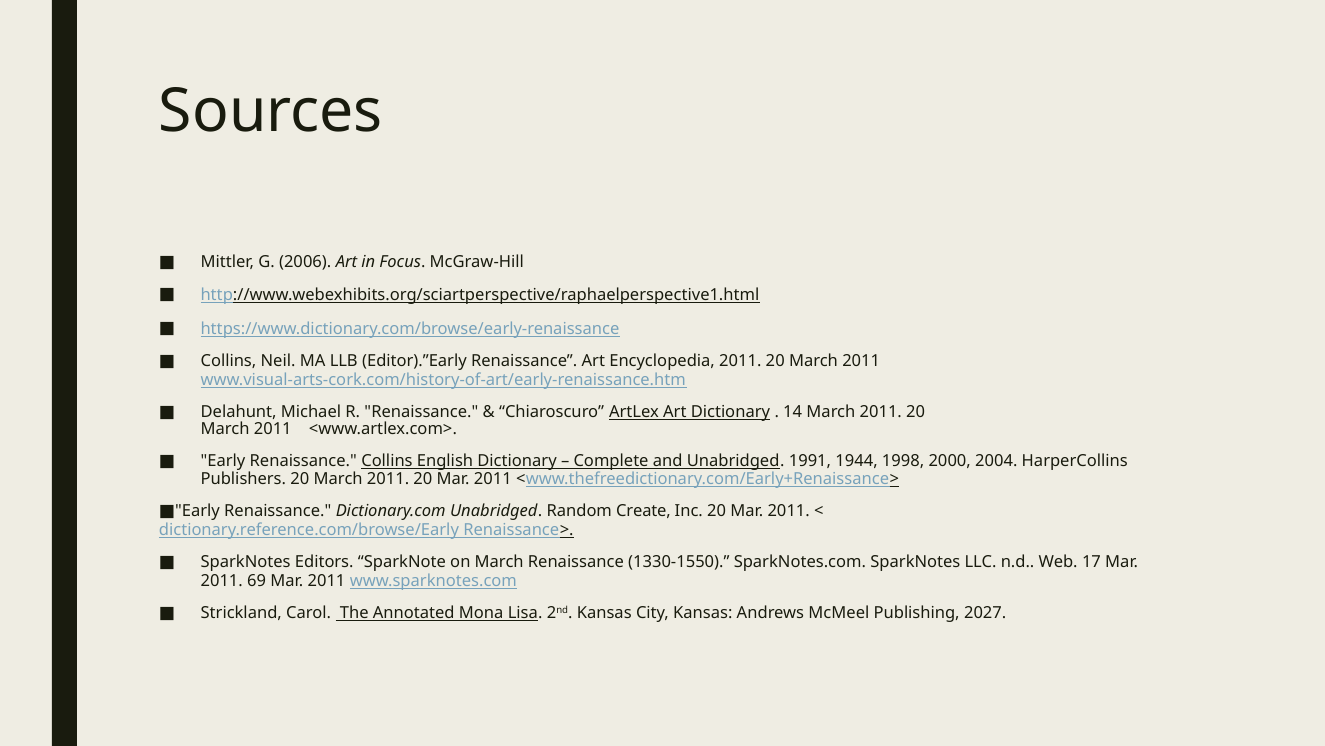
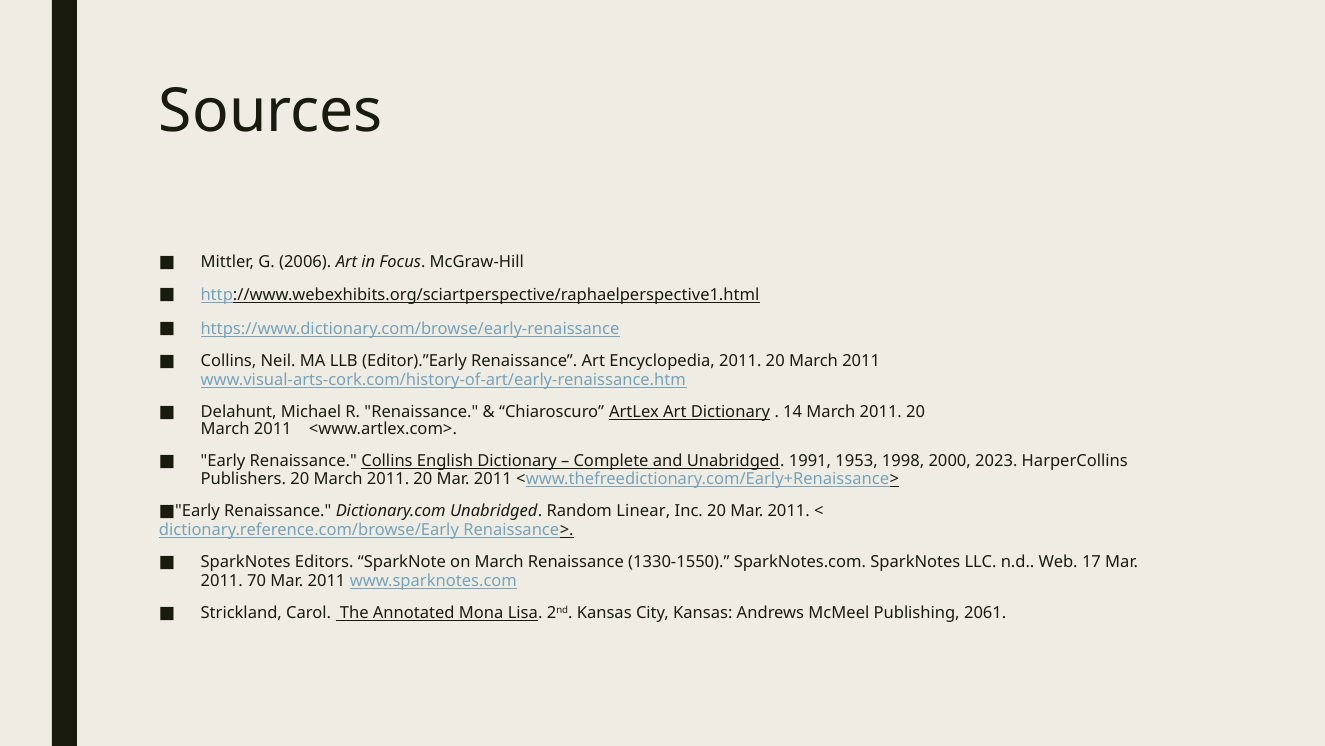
1944: 1944 -> 1953 (857, 460)
2004: 2004 -> 2023 (996, 460)
Create: Create -> Linear (643, 511)
69: 69 -> 70 (257, 580)
2027: 2027 -> 2061 (985, 612)
